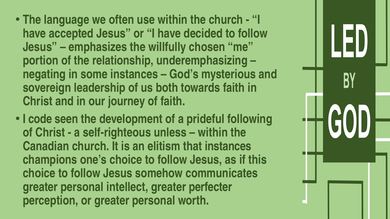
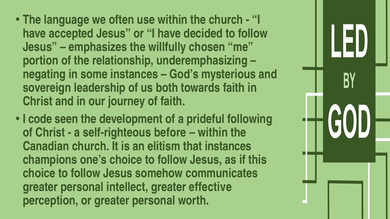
unless: unless -> before (170, 133)
perfecter: perfecter -> effective (210, 187)
